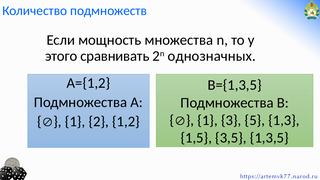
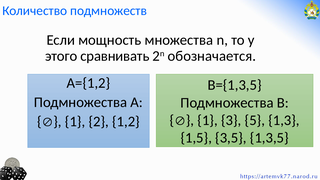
однозначных: однозначных -> обозначается (212, 56)
